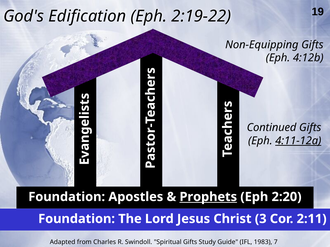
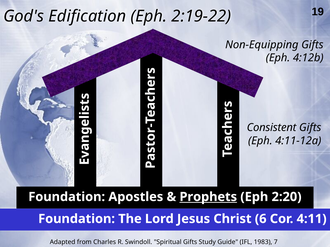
Continued: Continued -> Consistent (272, 128)
4:11-12a underline: present -> none (298, 141)
3: 3 -> 6 (261, 219)
2:11: 2:11 -> 4:11 (312, 219)
